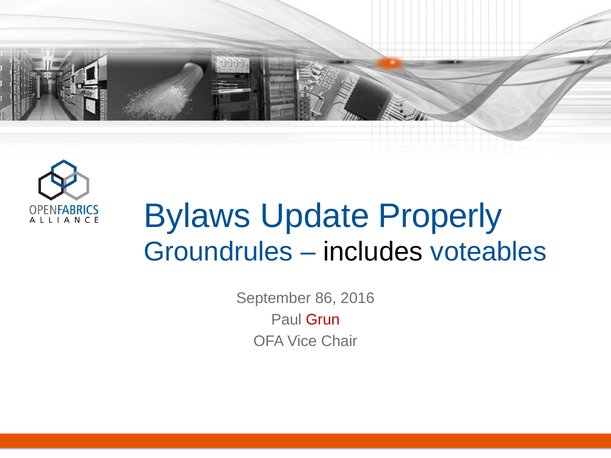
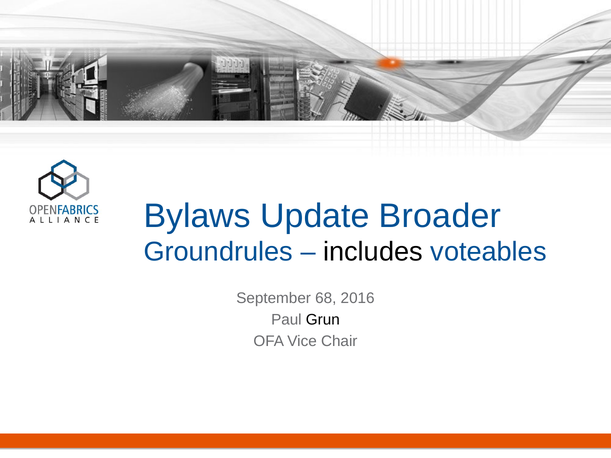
Properly: Properly -> Broader (440, 216)
86: 86 -> 68 (326, 298)
Grun colour: red -> black (323, 320)
